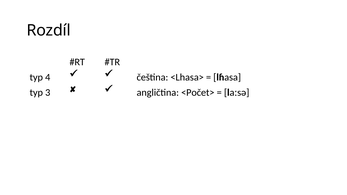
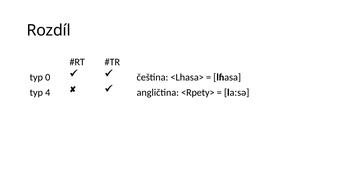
4: 4 -> 0 (48, 77)
3: 3 -> 4 (48, 93)
<Počet>: <Počet> -> <Rpety> (198, 93)
